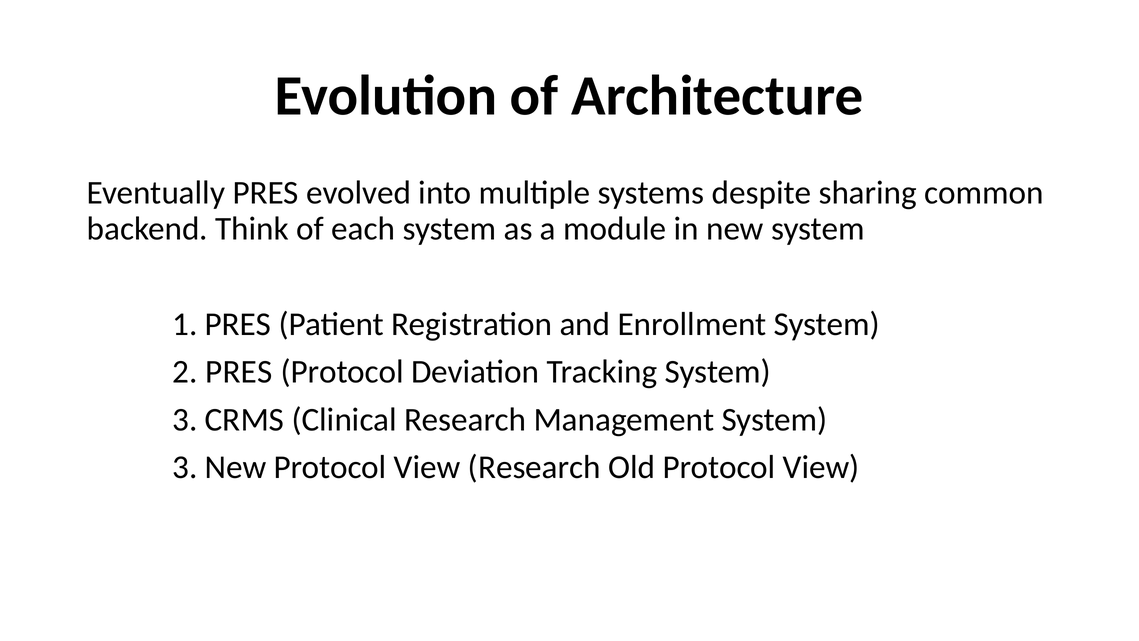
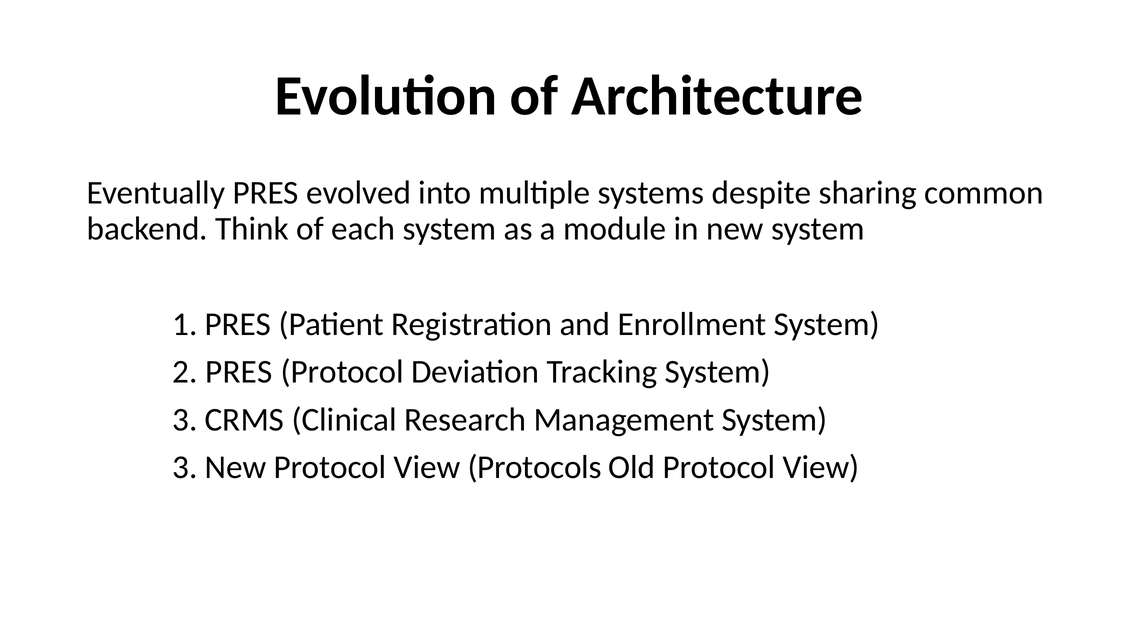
View Research: Research -> Protocols (535, 467)
